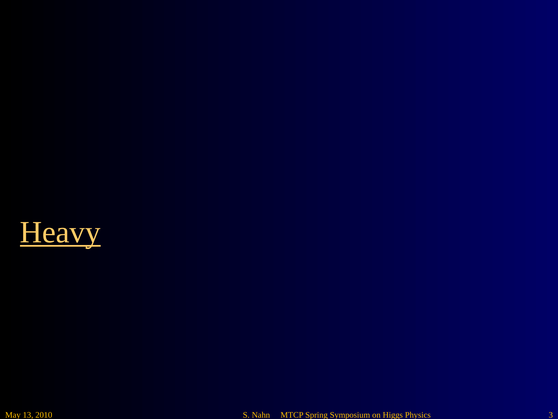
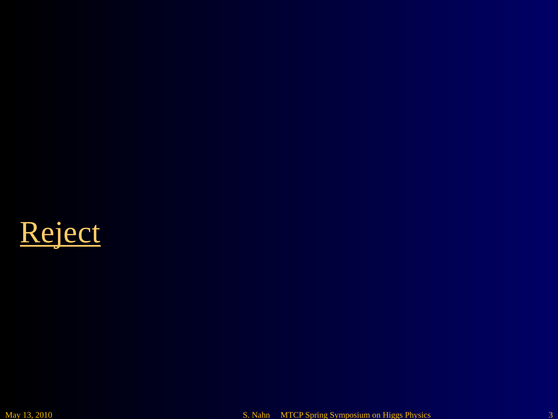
Heavy: Heavy -> Reject (60, 232)
